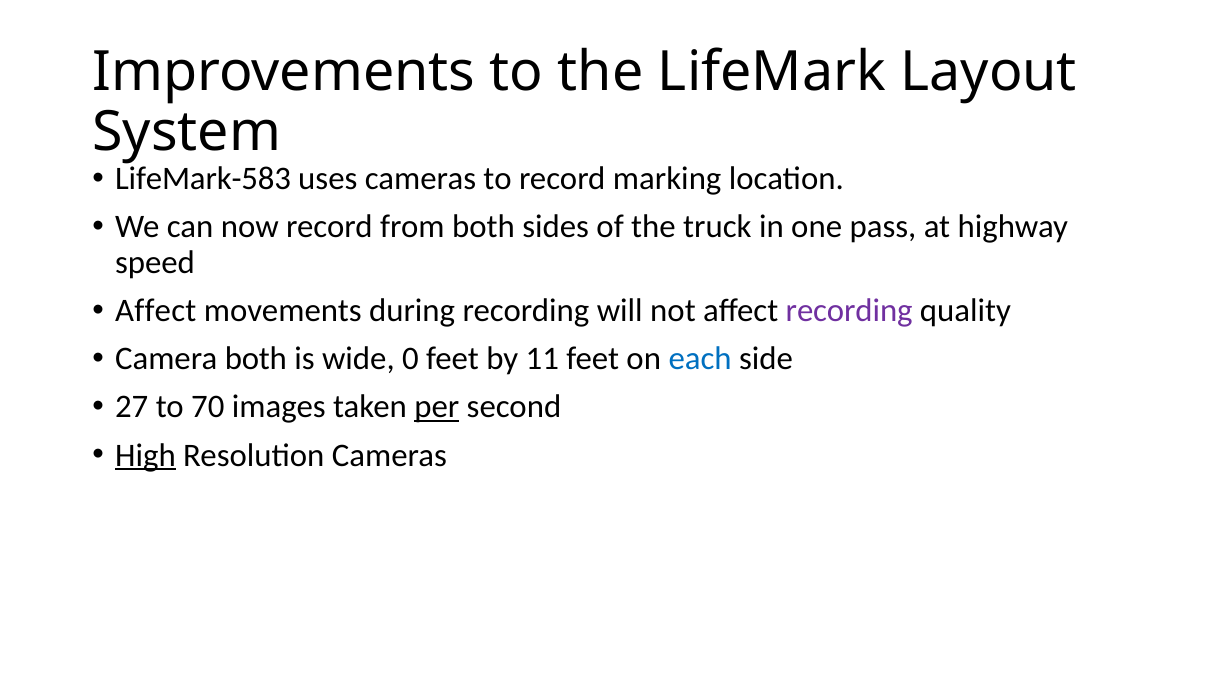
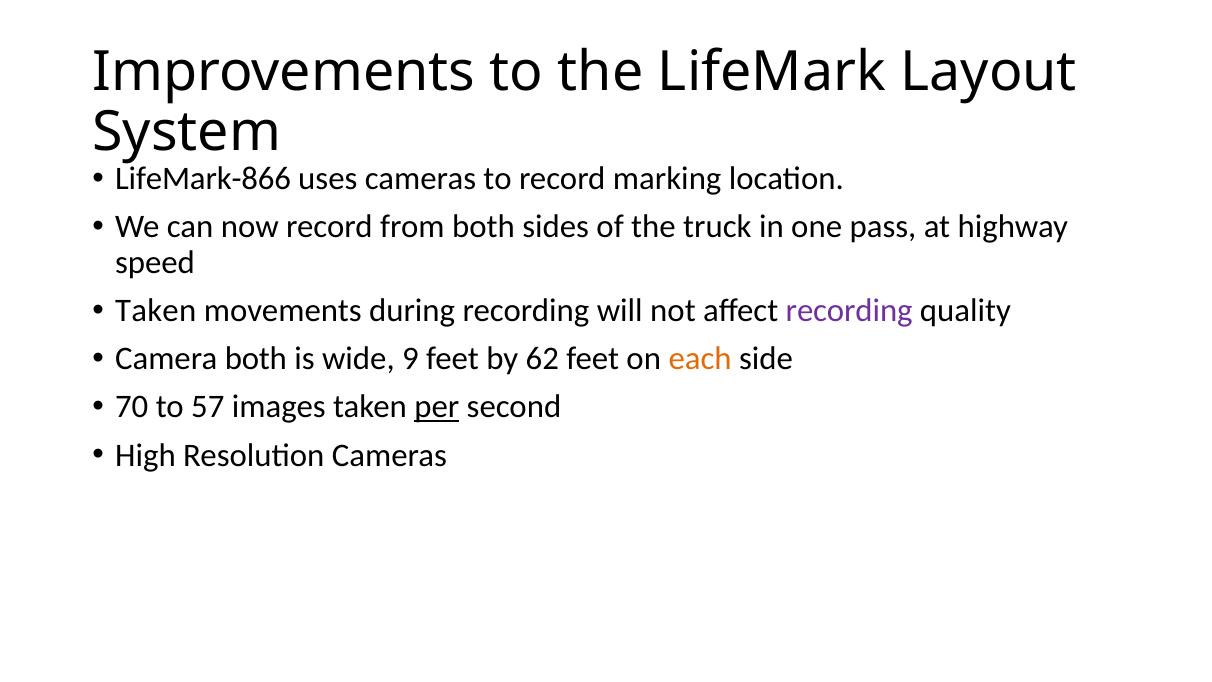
LifeMark-583: LifeMark-583 -> LifeMark-866 (203, 179)
Affect: Affect -> Taken (156, 311)
0: 0 -> 9 (410, 359)
11: 11 -> 62 (542, 359)
each colour: blue -> orange (700, 359)
27: 27 -> 70 (132, 407)
70: 70 -> 57 (208, 407)
High underline: present -> none (145, 455)
